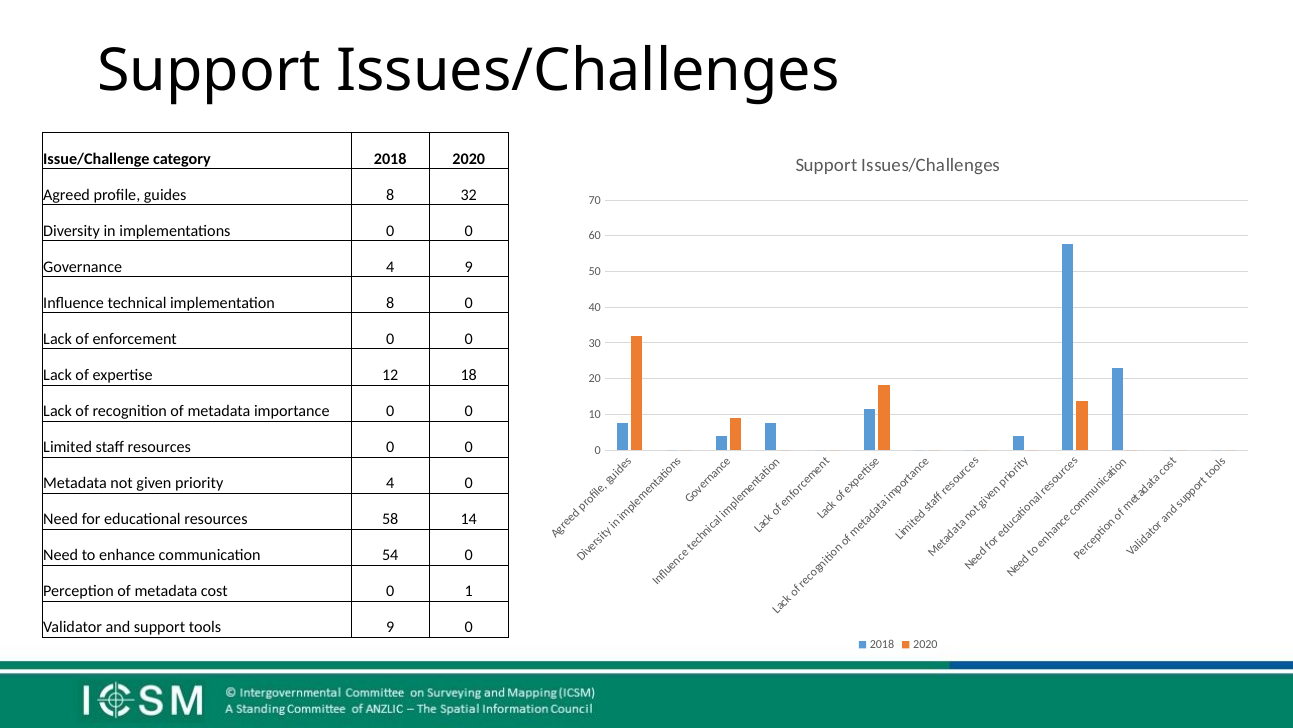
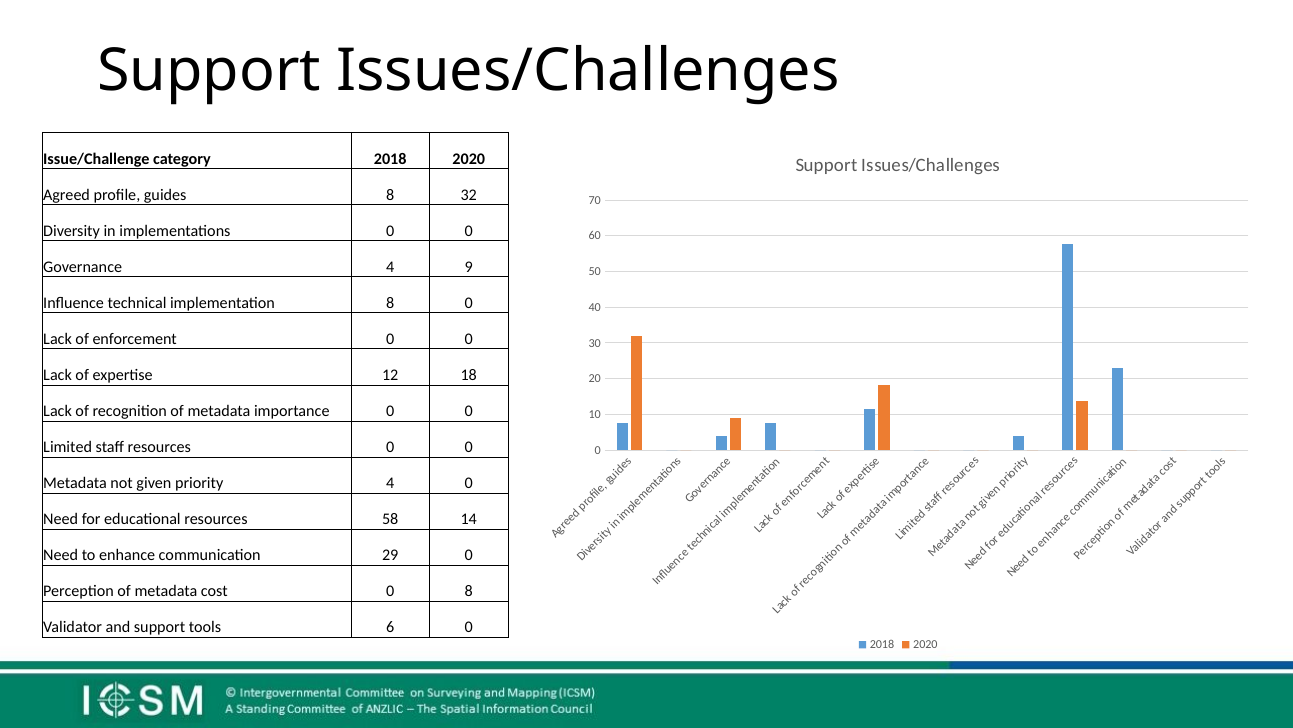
54: 54 -> 29 (390, 555)
0 1: 1 -> 8 (469, 591)
tools 9: 9 -> 6 (390, 627)
